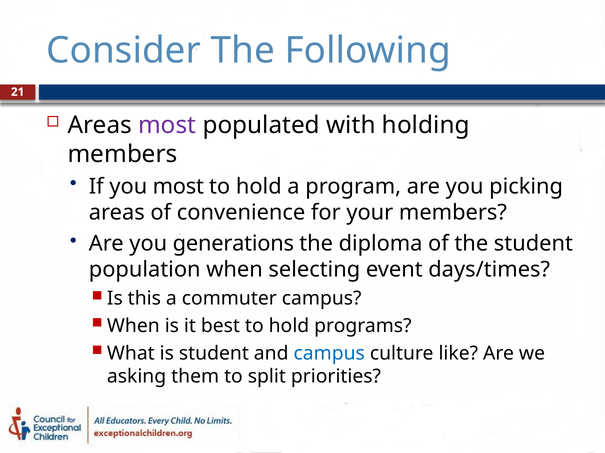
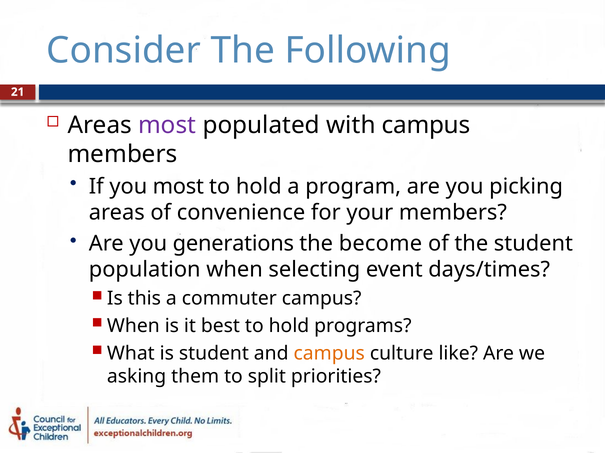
with holding: holding -> campus (426, 125)
diploma: diploma -> become (380, 244)
campus colour: blue -> orange (329, 354)
